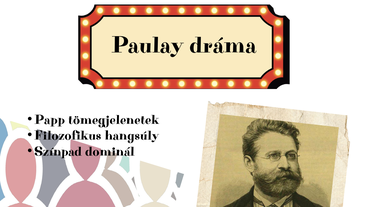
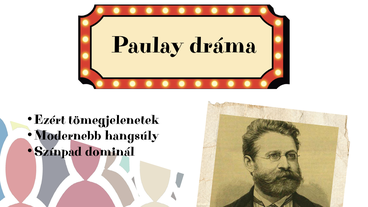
Papp: Papp -> Ezért (50, 119)
Filozofikus: Filozofikus -> Modernebb (68, 135)
